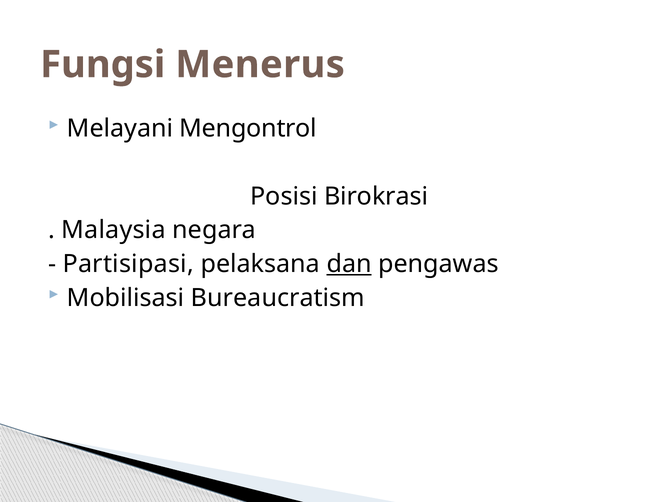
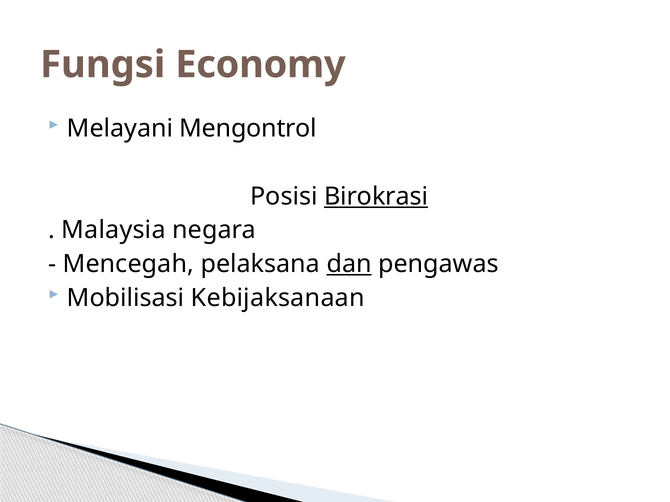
Menerus: Menerus -> Economy (260, 65)
Birokrasi underline: none -> present (376, 196)
Partisipasi: Partisipasi -> Mencegah (128, 264)
Bureaucratism: Bureaucratism -> Kebijaksanaan (278, 298)
